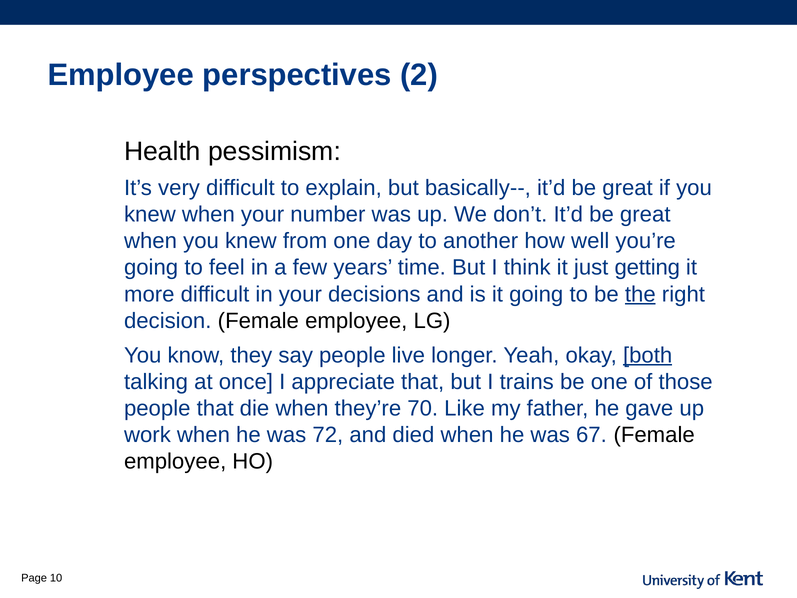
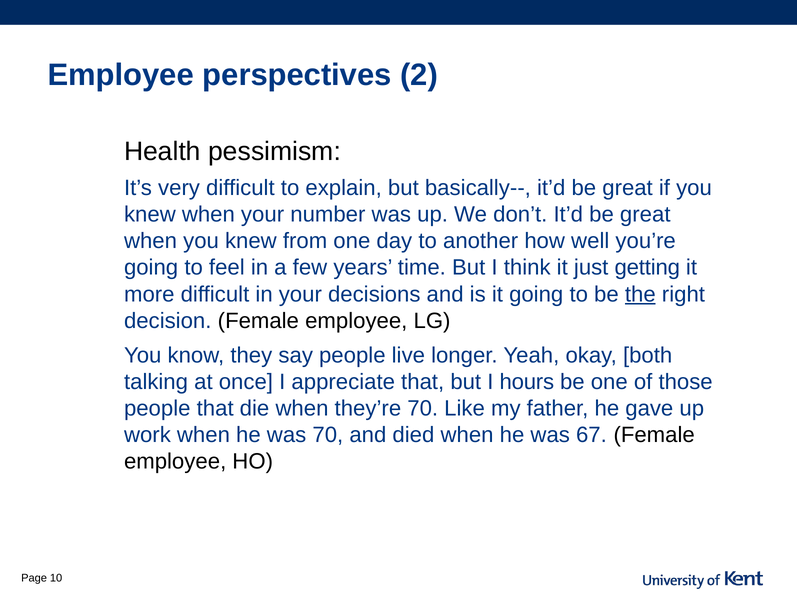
both underline: present -> none (648, 355)
trains: trains -> hours (527, 382)
was 72: 72 -> 70 (328, 435)
